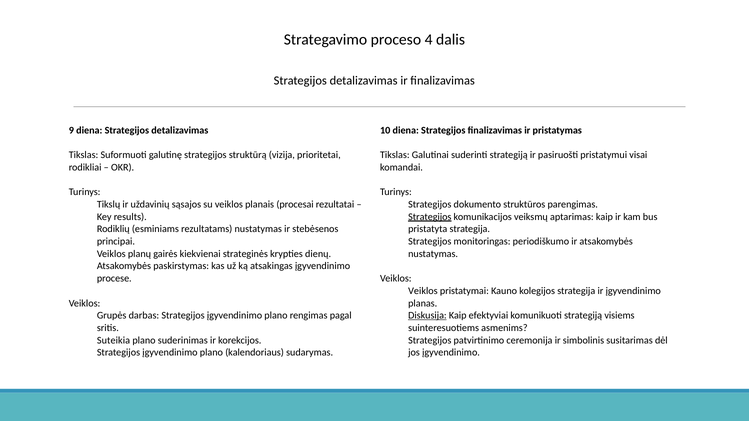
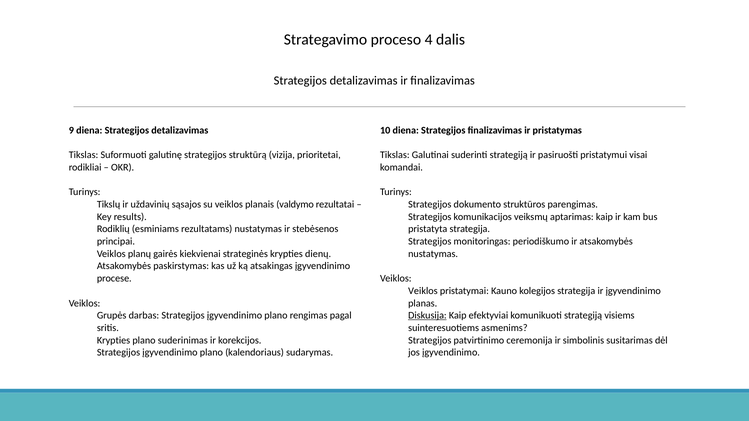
procesai: procesai -> valdymo (295, 204)
Strategijos underline: present -> none (430, 217)
Suteikia: Suteikia -> Krypties (114, 340)
